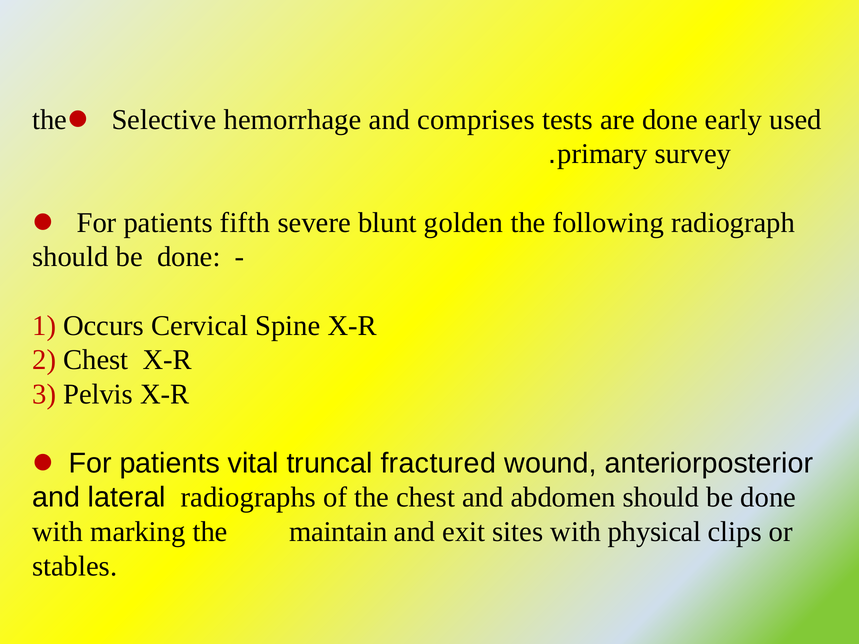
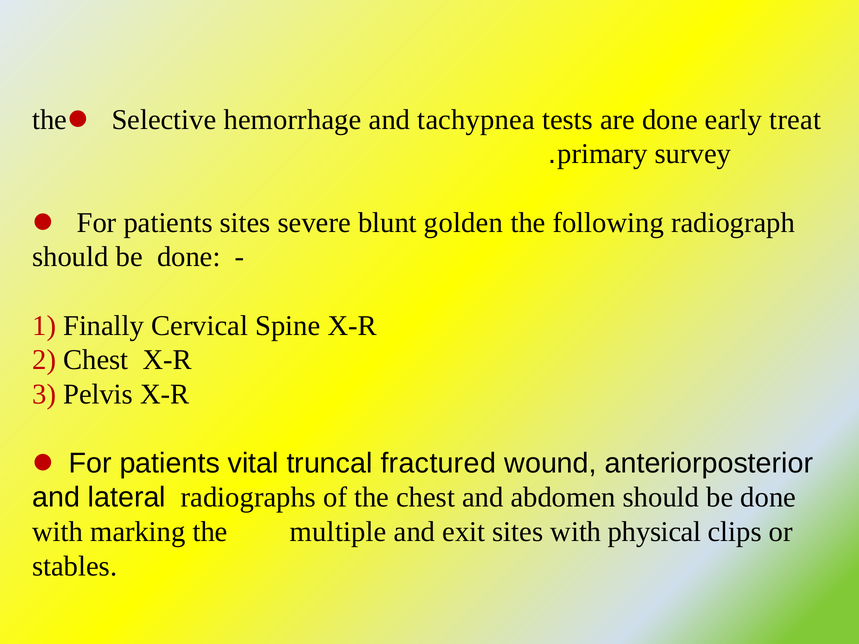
comprises: comprises -> tachypnea (476, 120)
used: used -> treat (795, 120)
patients fifth: fifth -> sites (245, 223)
Occurs: Occurs -> Finally (104, 326)
maintain: maintain -> multiple (338, 532)
